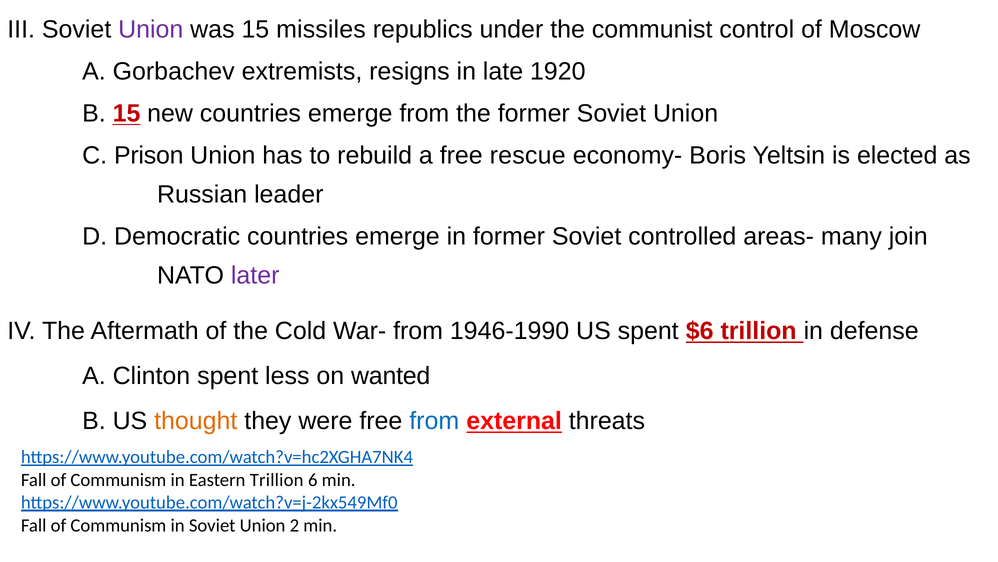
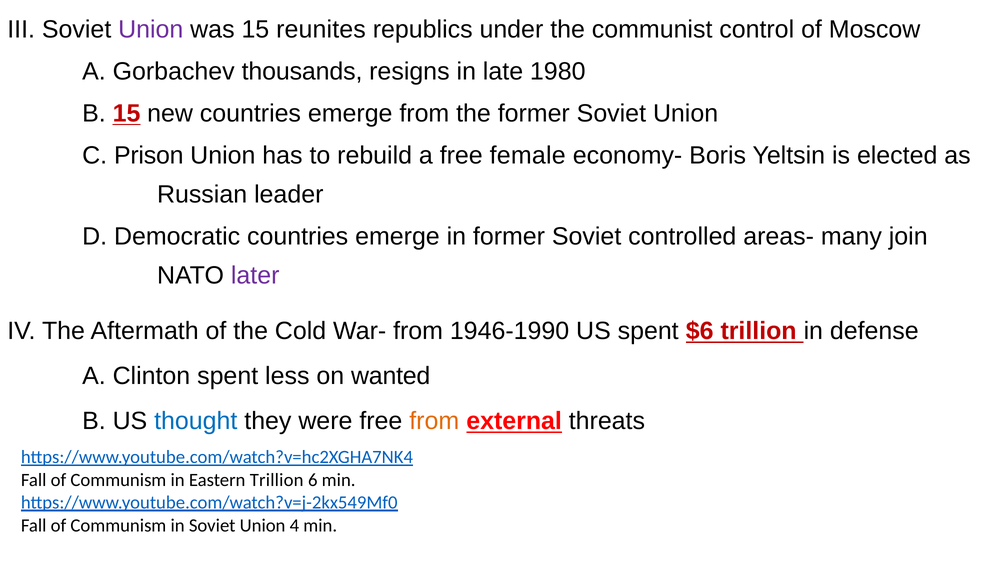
missiles: missiles -> reunites (321, 29)
extremists: extremists -> thousands (302, 71)
1920: 1920 -> 1980 (558, 71)
rescue: rescue -> female (528, 155)
thought colour: orange -> blue (196, 421)
from colour: blue -> orange (434, 421)
2: 2 -> 4 (294, 525)
